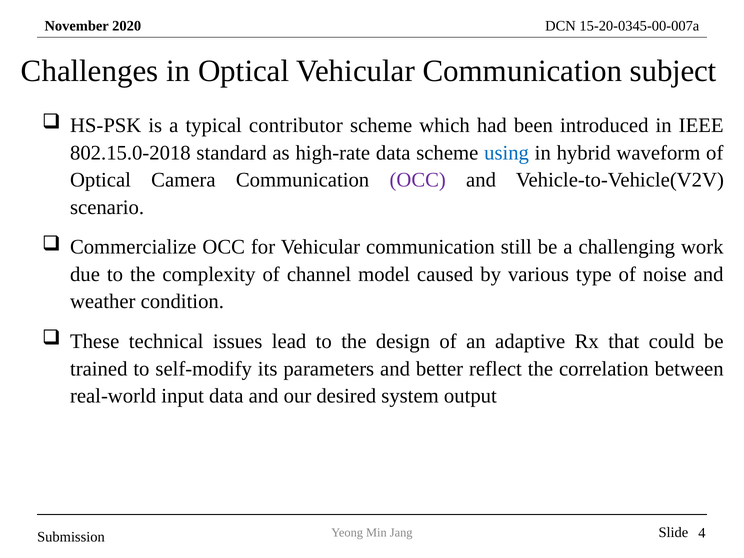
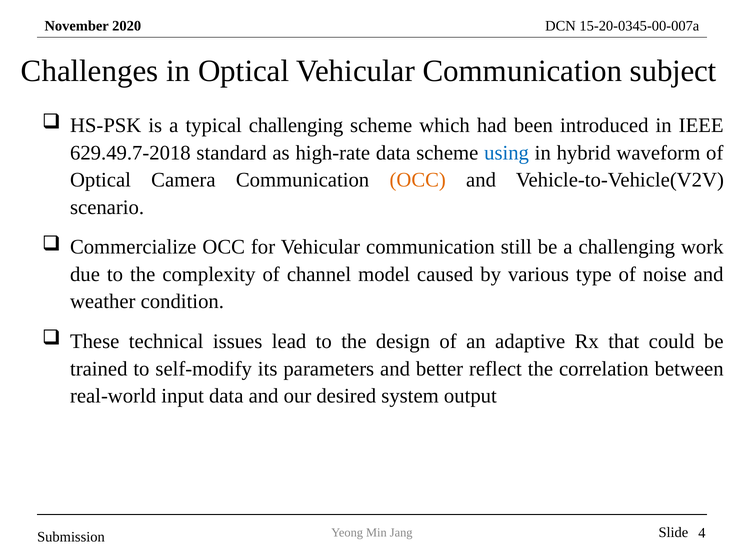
typical contributor: contributor -> challenging (296, 125)
802.15.0-2018: 802.15.0-2018 -> 629.49.7-2018 (130, 153)
OCC colour: purple -> orange (418, 180)
